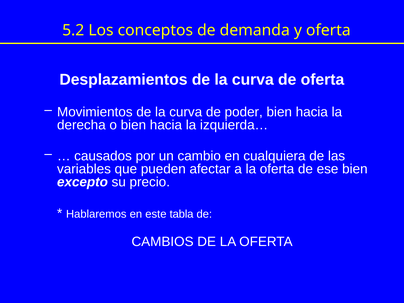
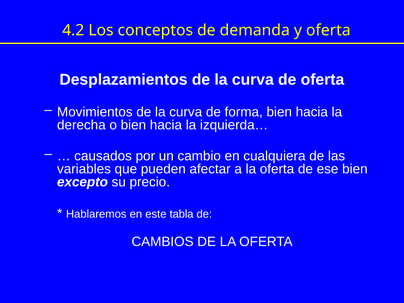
5.2: 5.2 -> 4.2 (73, 30)
poder: poder -> forma (244, 112)
